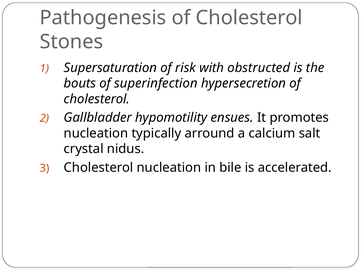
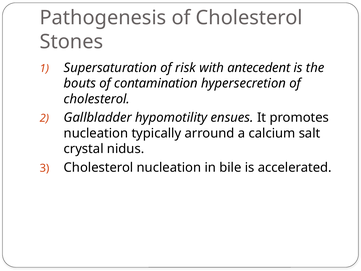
obstructed: obstructed -> antecedent (259, 68)
superinfection: superinfection -> contamination (156, 83)
